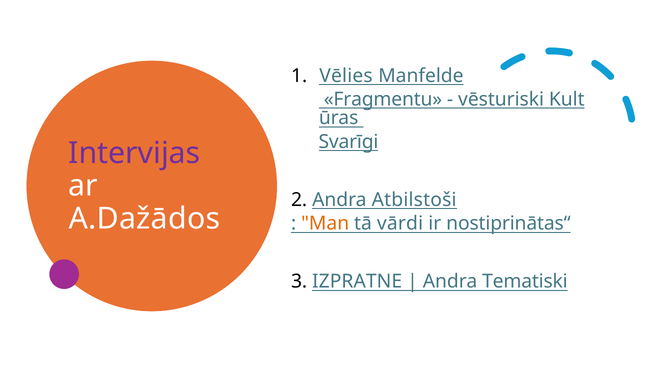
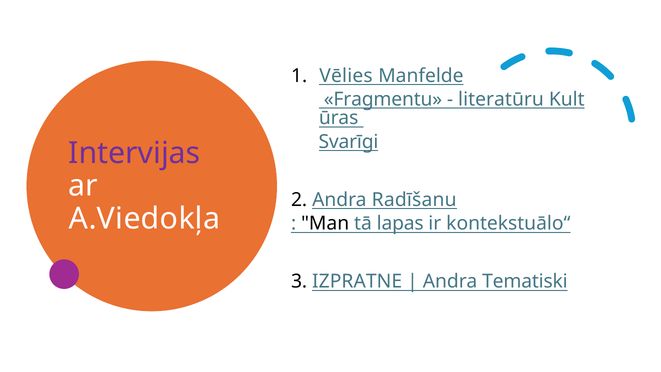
vēsturiski: vēsturiski -> literatūru (501, 99)
Atbilstoši: Atbilstoši -> Radīšanu (414, 200)
A.Dažādos: A.Dažādos -> A.Viedokļa (144, 218)
Man colour: orange -> black (325, 223)
vārdi: vārdi -> lapas (400, 223)
nostiprinātas“: nostiprinātas“ -> kontekstuālo“ (508, 223)
